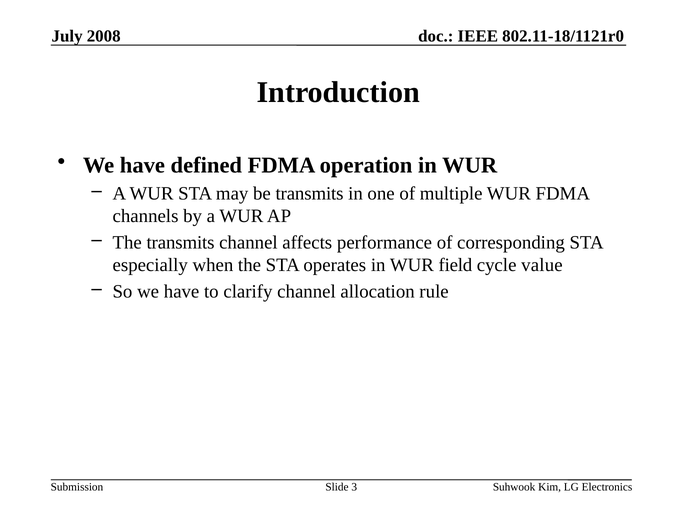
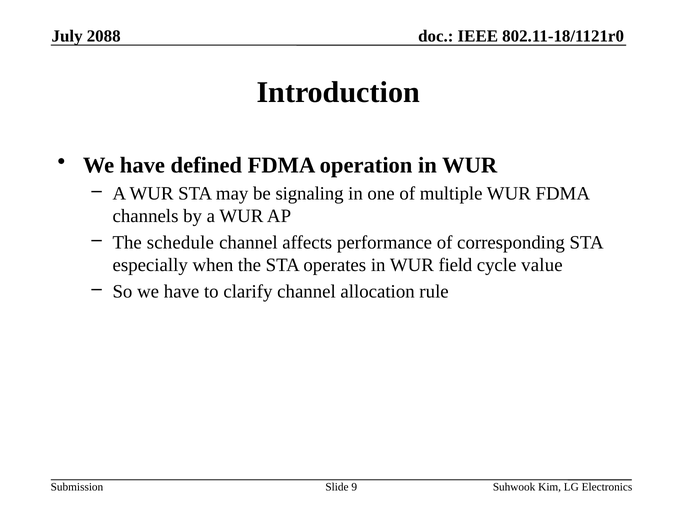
2008: 2008 -> 2088 (104, 36)
be transmits: transmits -> signaling (310, 194)
The transmits: transmits -> schedule (180, 242)
3: 3 -> 9 (354, 487)
